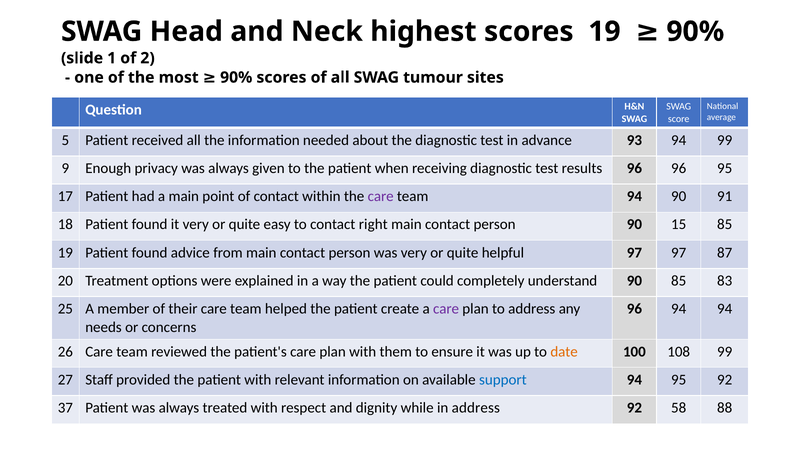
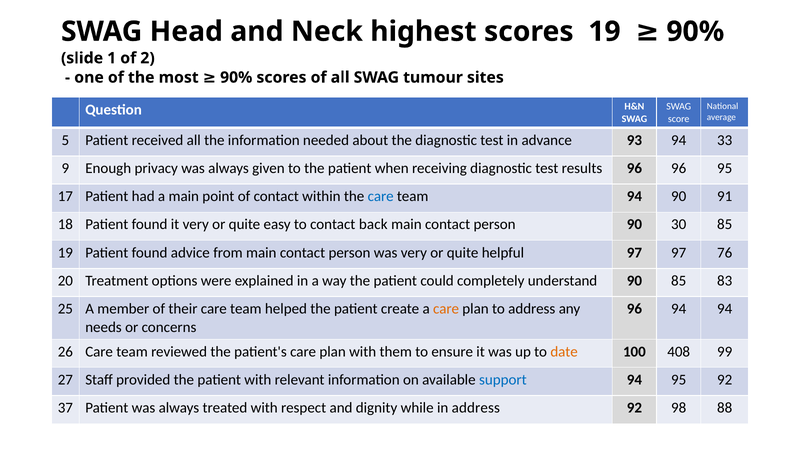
94 99: 99 -> 33 (725, 140)
care colour: purple -> blue (381, 196)
right: right -> back (373, 225)
15: 15 -> 30 (679, 225)
87: 87 -> 76 (725, 253)
care colour: purple -> orange (446, 309)
108: 108 -> 408 (679, 352)
58: 58 -> 98 (679, 408)
